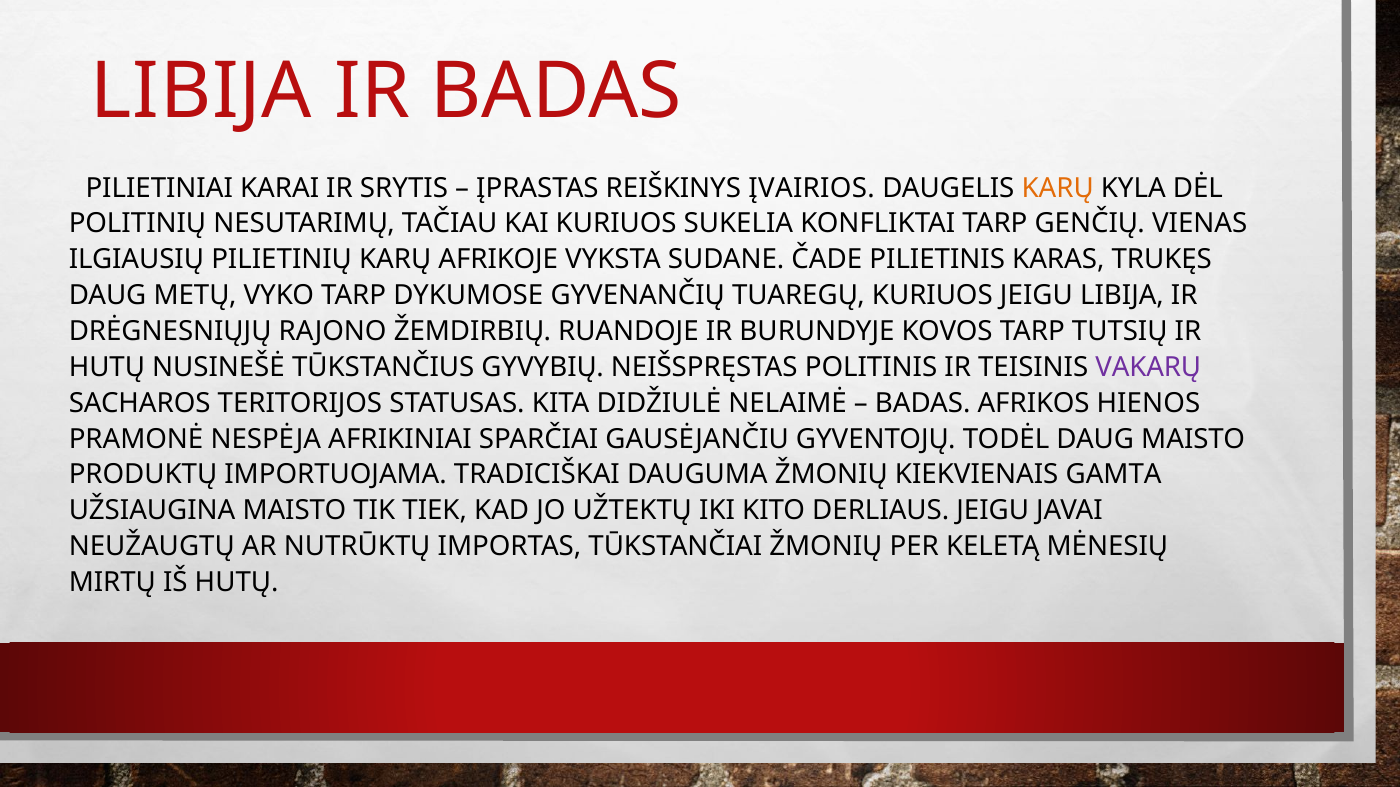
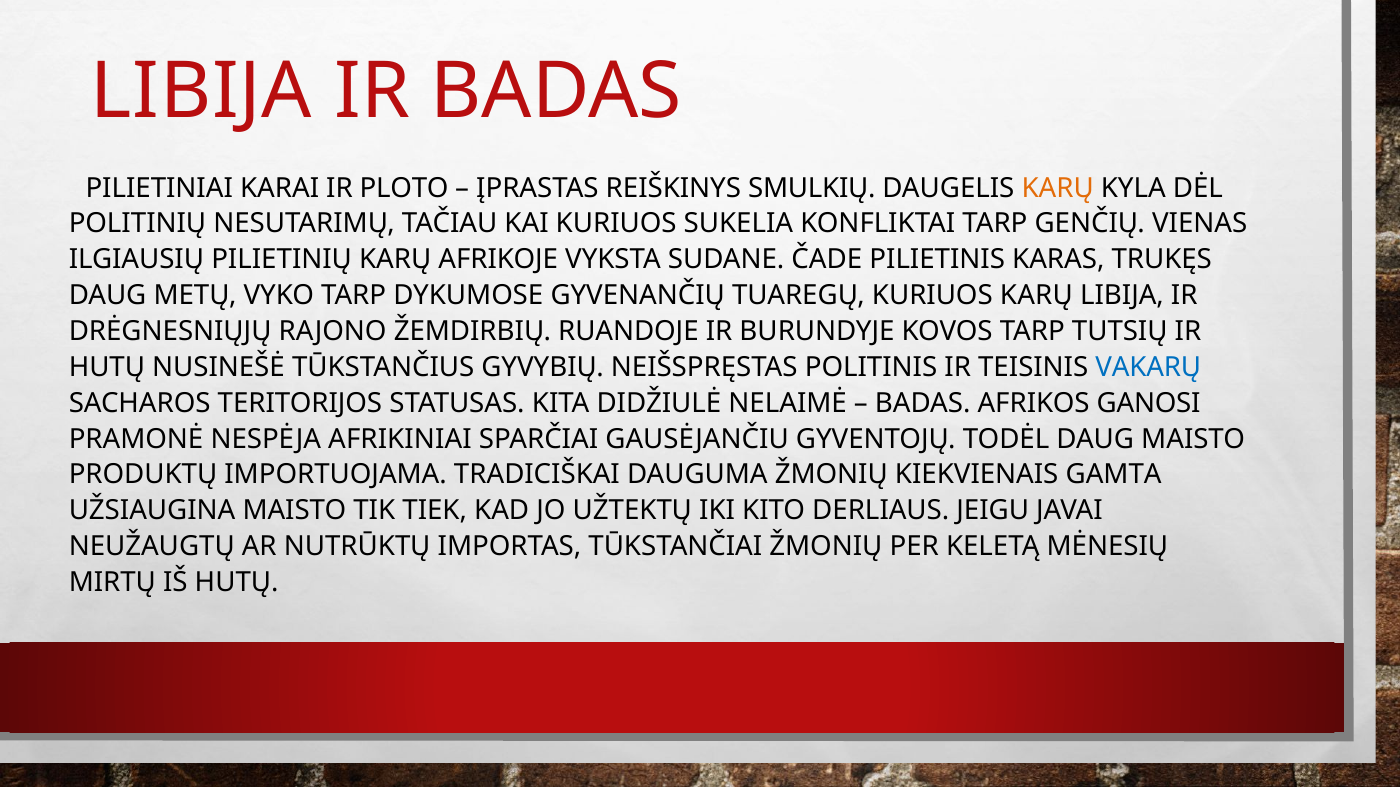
SRYTIS: SRYTIS -> PLOTO (404, 188)
ĮVAIRIOS: ĮVAIRIOS -> SMULKIŲ (812, 188)
KURIUOS JEIGU: JEIGU -> KARŲ (1036, 296)
VAKARŲ colour: purple -> blue (1148, 367)
HIENOS: HIENOS -> GANOSI (1149, 403)
